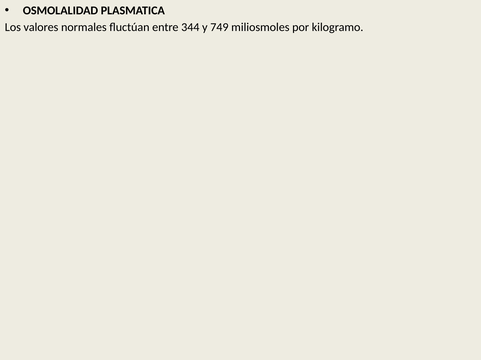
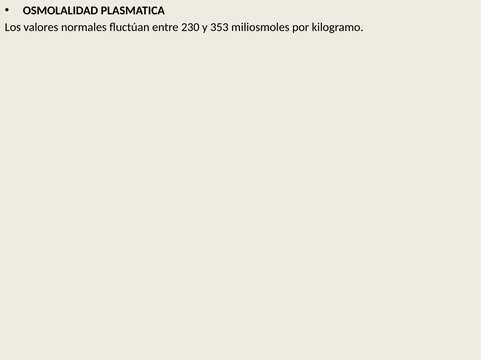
344: 344 -> 230 (190, 27)
749: 749 -> 353 (219, 27)
